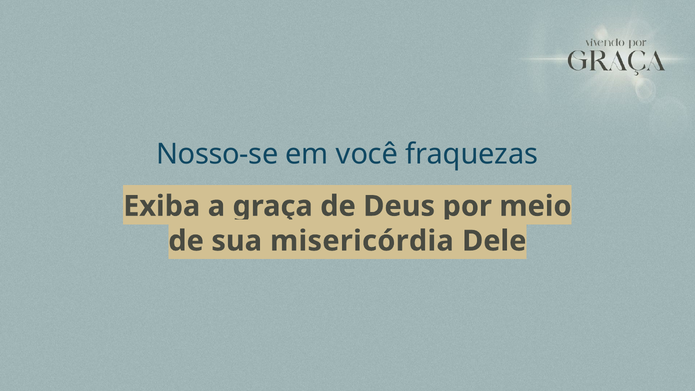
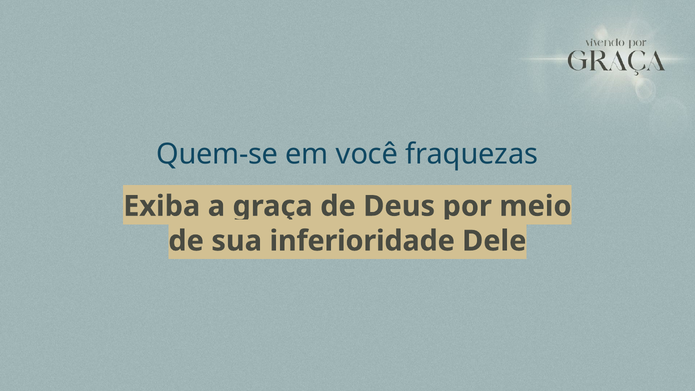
Nosso-se: Nosso-se -> Quem-se (217, 154)
misericórdia: misericórdia -> inferioridade (362, 241)
